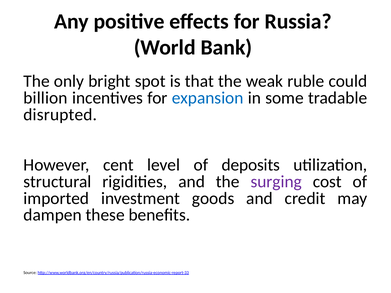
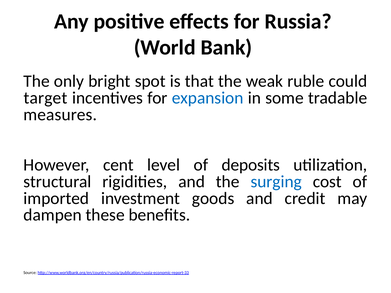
billion: billion -> target (46, 98)
disrupted: disrupted -> measures (60, 115)
surging colour: purple -> blue (276, 182)
